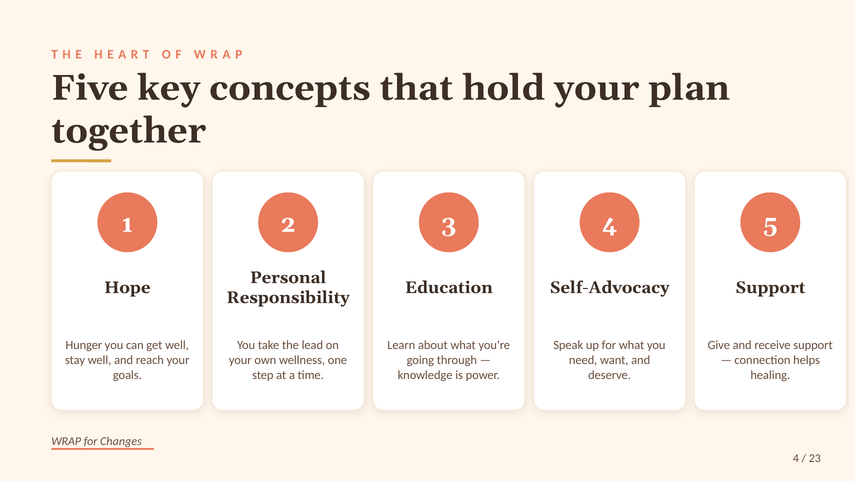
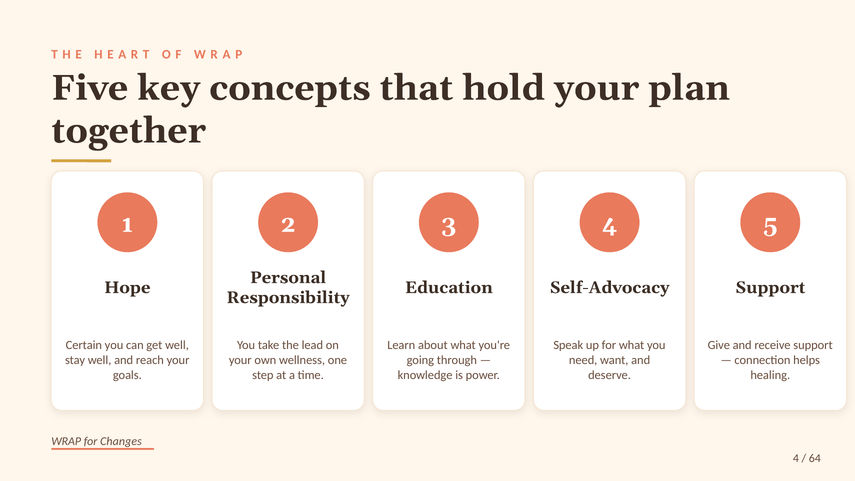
Hunger: Hunger -> Certain (84, 345)
23: 23 -> 64 (815, 458)
